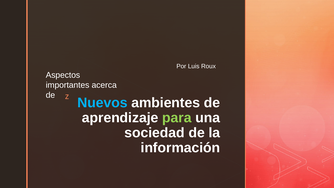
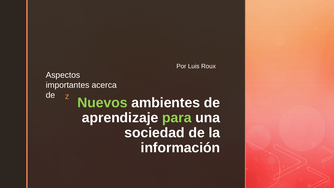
Nuevos colour: light blue -> light green (102, 103)
